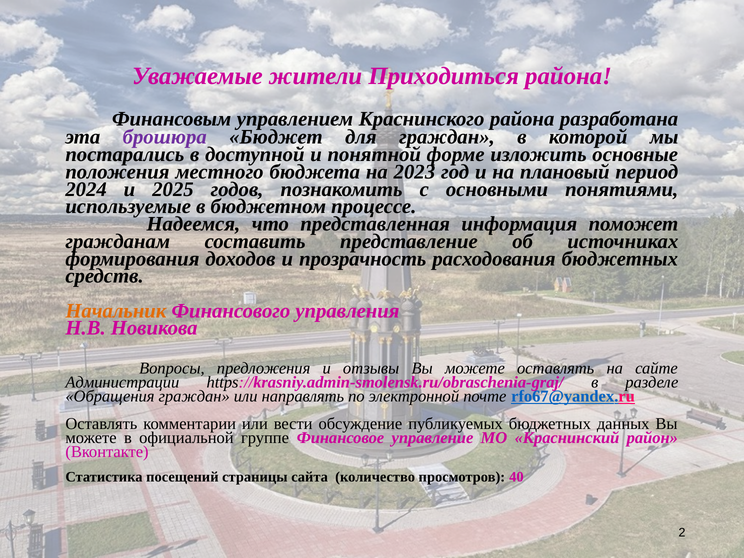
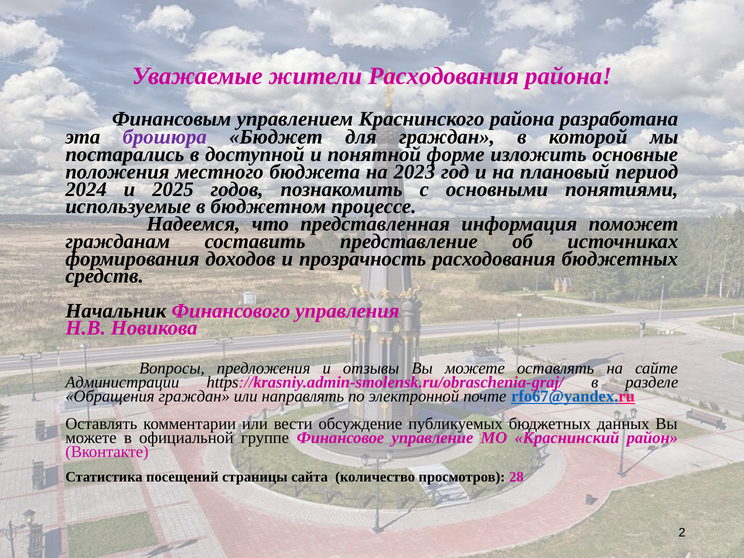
жители Приходиться: Приходиться -> Расходования (444, 76)
Начальник colour: orange -> black (116, 311)
40: 40 -> 28 (516, 477)
